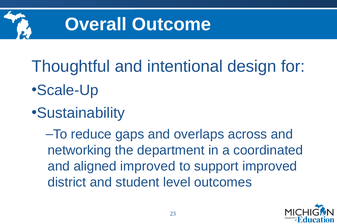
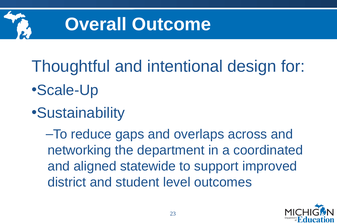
aligned improved: improved -> statewide (148, 167)
